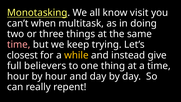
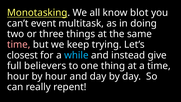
visit: visit -> blot (139, 13)
when: when -> event (44, 23)
while colour: yellow -> light blue (76, 55)
